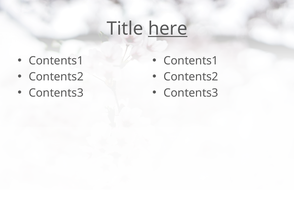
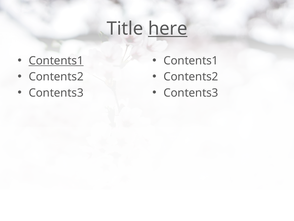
Contents1 underline: none -> present (56, 61)
